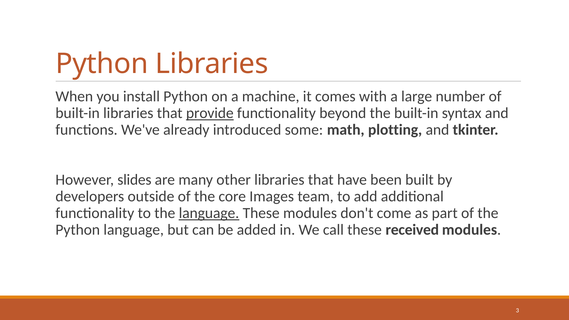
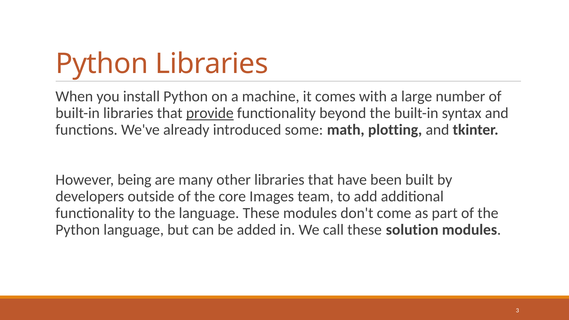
slides: slides -> being (134, 180)
language underline: present -> none (209, 213)
received: received -> solution (412, 230)
